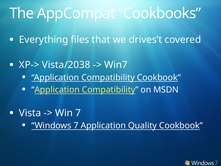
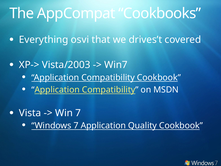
files: files -> osvi (80, 40)
Vista/2038: Vista/2038 -> Vista/2003 (66, 65)
